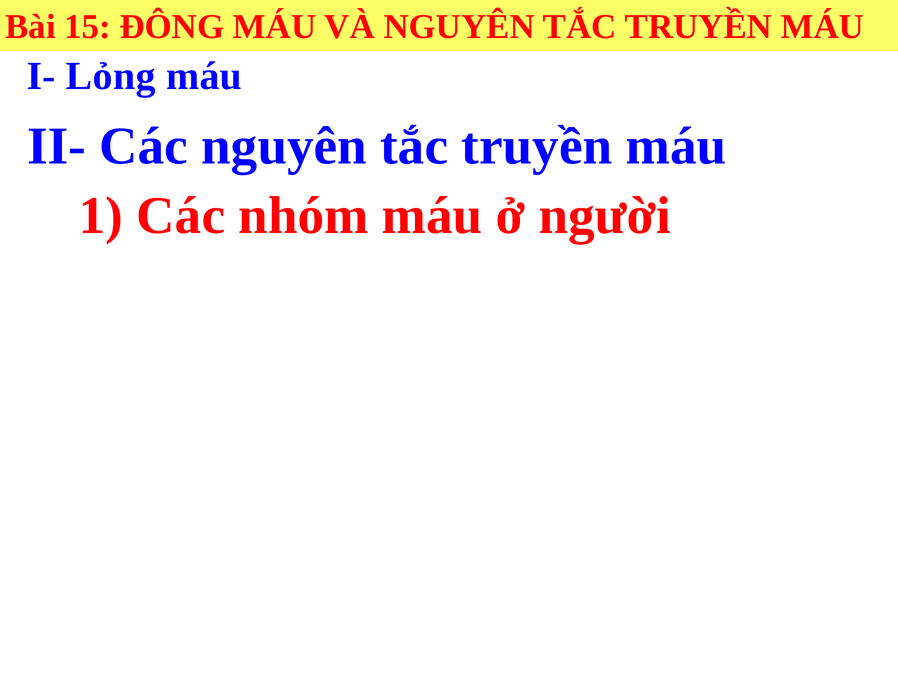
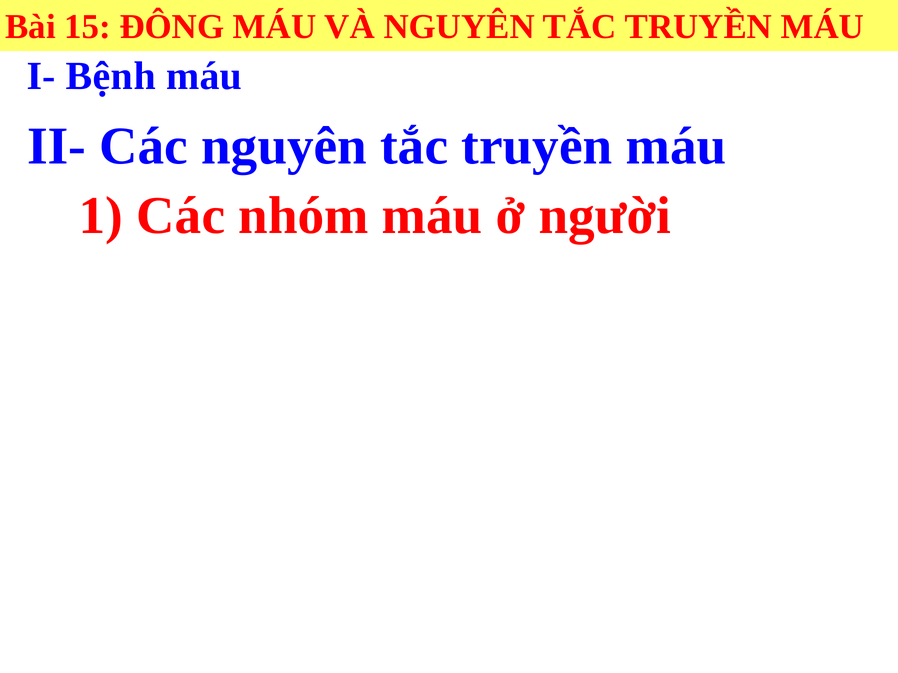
Lỏng: Lỏng -> Bệnh (111, 76)
